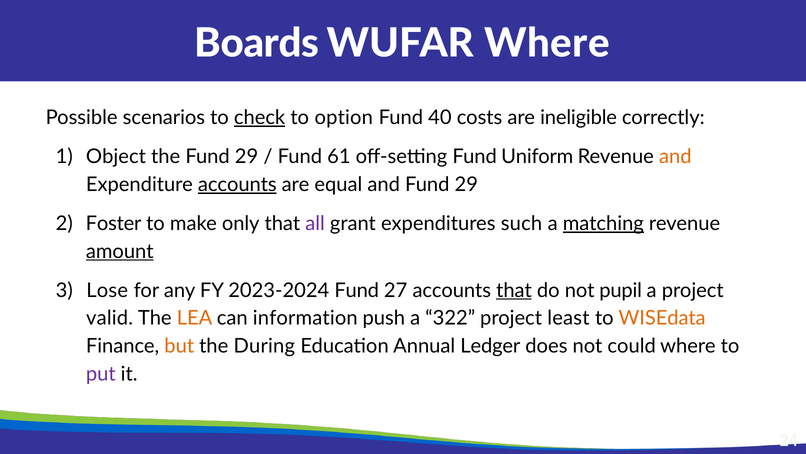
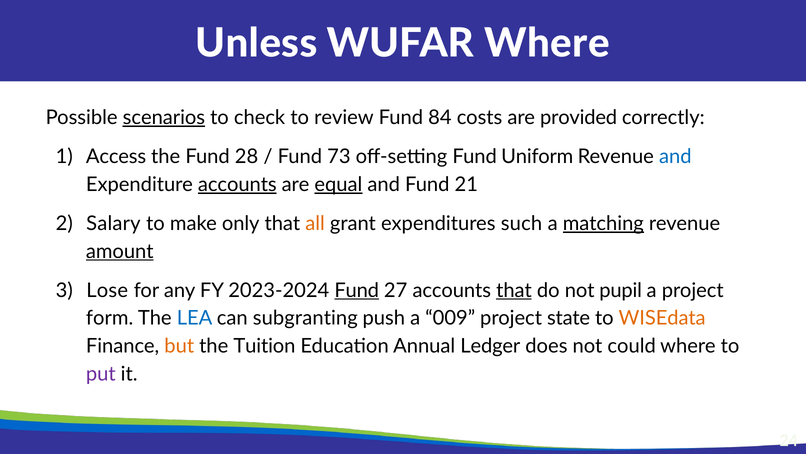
Boards: Boards -> Unless (256, 43)
scenarios underline: none -> present (164, 117)
check underline: present -> none (260, 117)
option: option -> review (344, 117)
40: 40 -> 84 (440, 117)
ineligible: ineligible -> provided (579, 117)
Object: Object -> Access (116, 156)
the Fund 29: 29 -> 28 (247, 156)
61: 61 -> 73 (339, 156)
and colour: orange -> blue (675, 156)
equal underline: none -> present (338, 184)
and Fund 29: 29 -> 21 (466, 184)
Foster: Foster -> Salary (113, 223)
all colour: purple -> orange (315, 223)
Fund underline: none -> present (357, 290)
valid: valid -> form (110, 318)
LEA colour: orange -> blue (195, 318)
information: information -> subgranting (305, 318)
322: 322 -> 009 (450, 318)
least: least -> state (569, 318)
During: During -> Tuition (264, 346)
